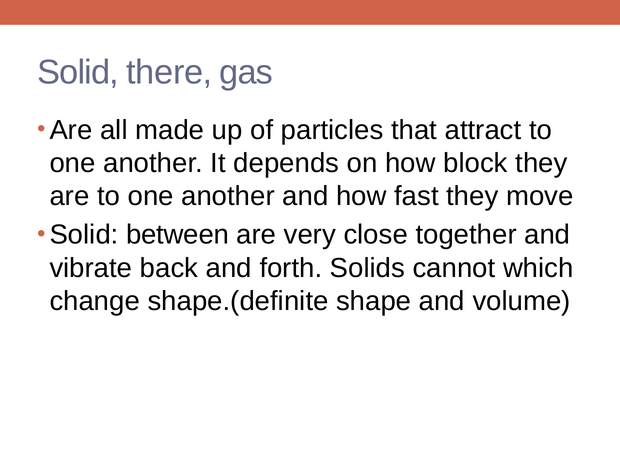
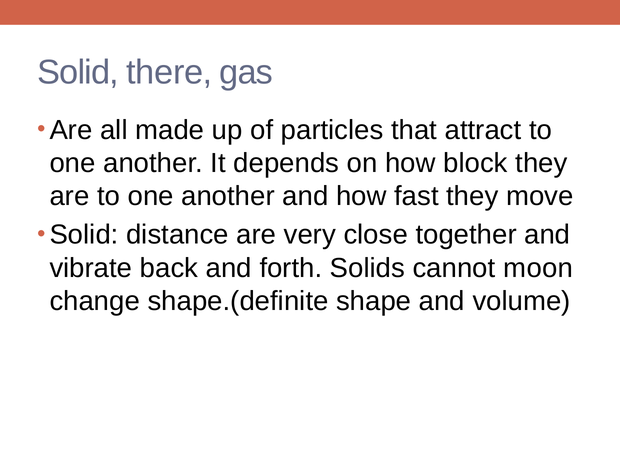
between: between -> distance (177, 235)
which: which -> moon (538, 268)
